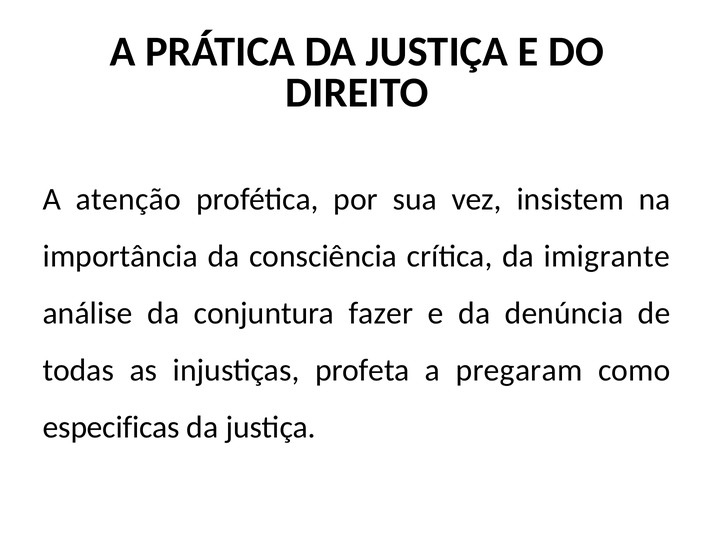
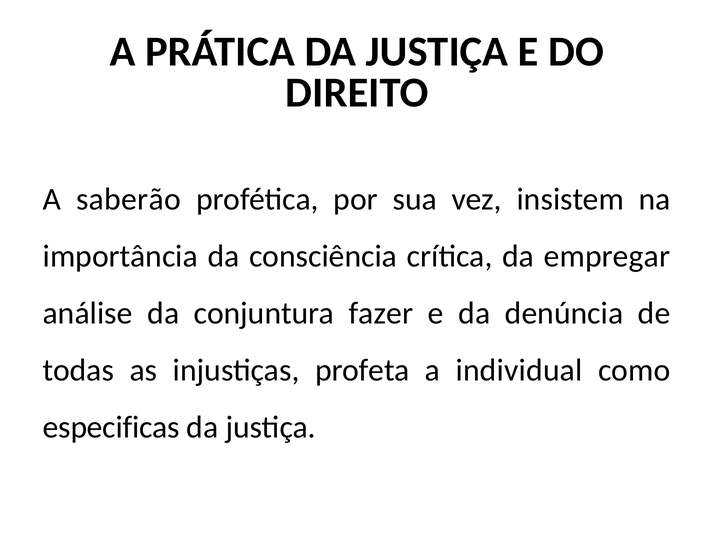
atenção: atenção -> saberão (128, 199)
imigrante: imigrante -> empregar (607, 256)
pregaram: pregaram -> individual (519, 371)
